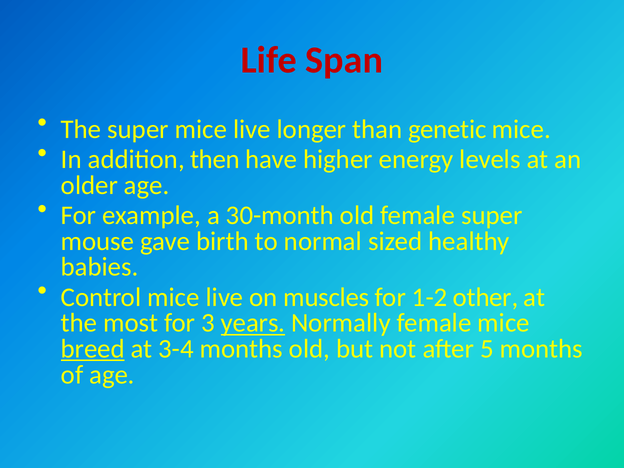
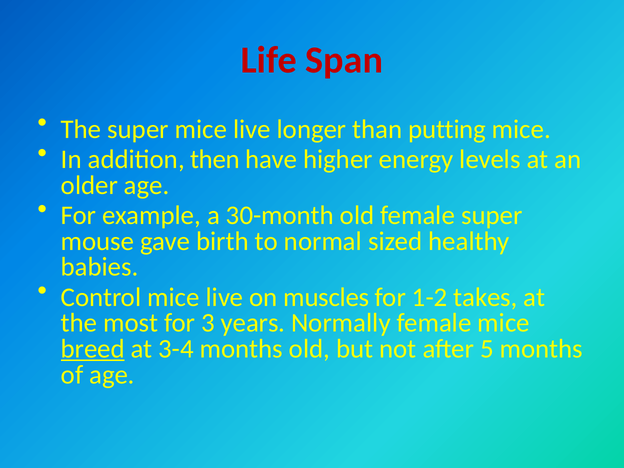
genetic: genetic -> putting (447, 129)
other: other -> takes (485, 297)
years underline: present -> none (253, 323)
